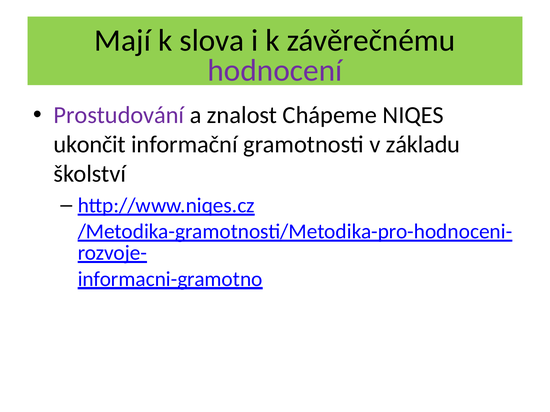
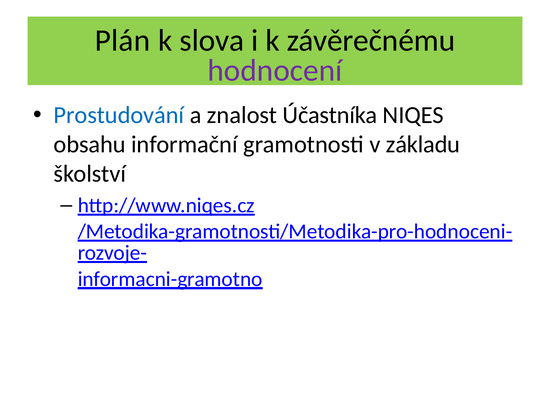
Mají: Mají -> Plán (123, 41)
Prostudování colour: purple -> blue (119, 115)
Chápeme: Chápeme -> Účastníka (330, 115)
ukončit: ukončit -> obsahu (90, 145)
